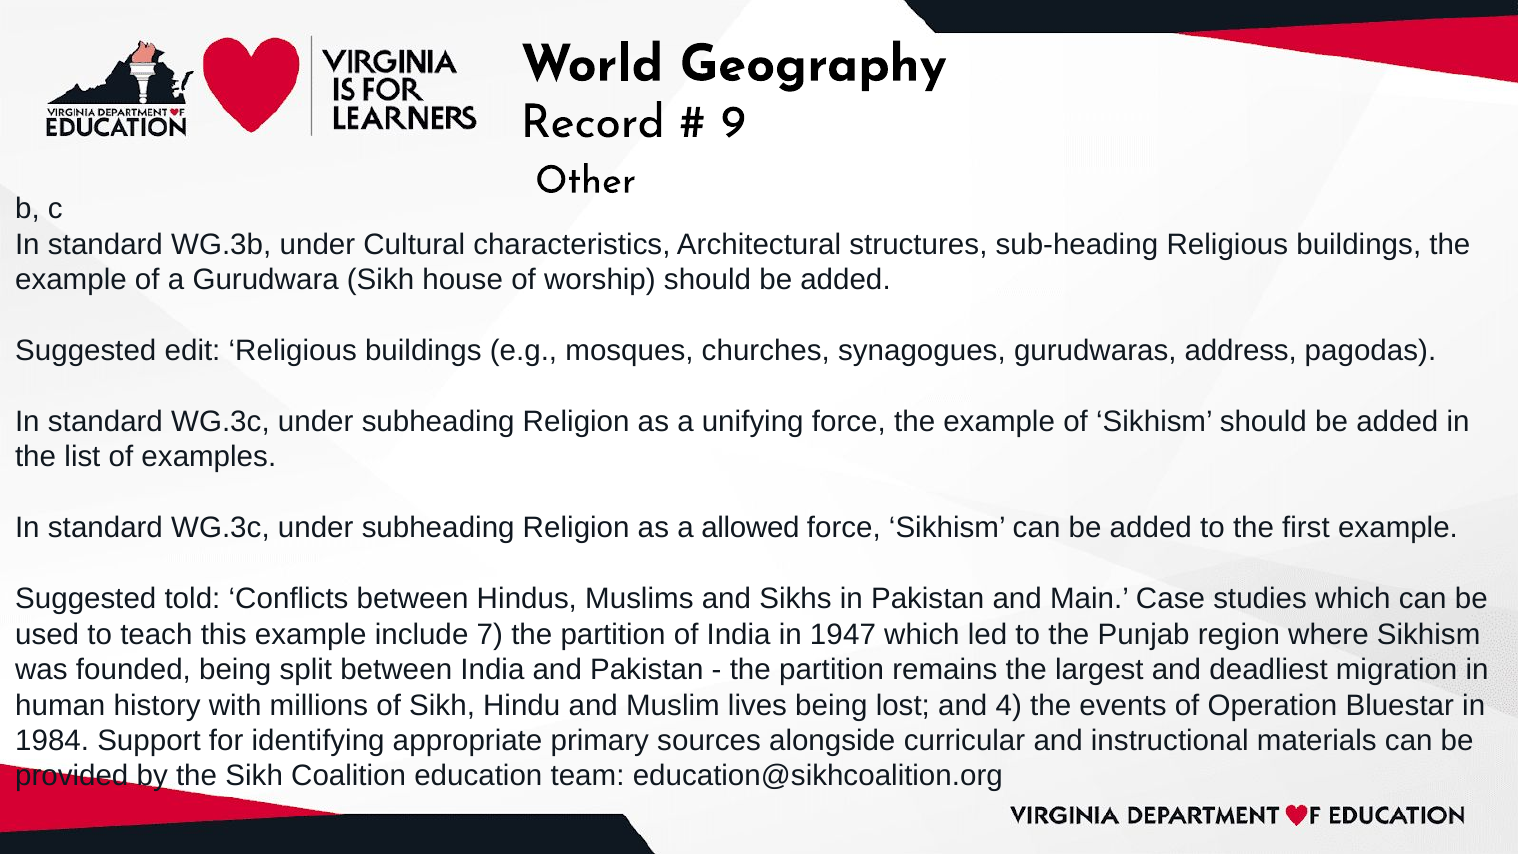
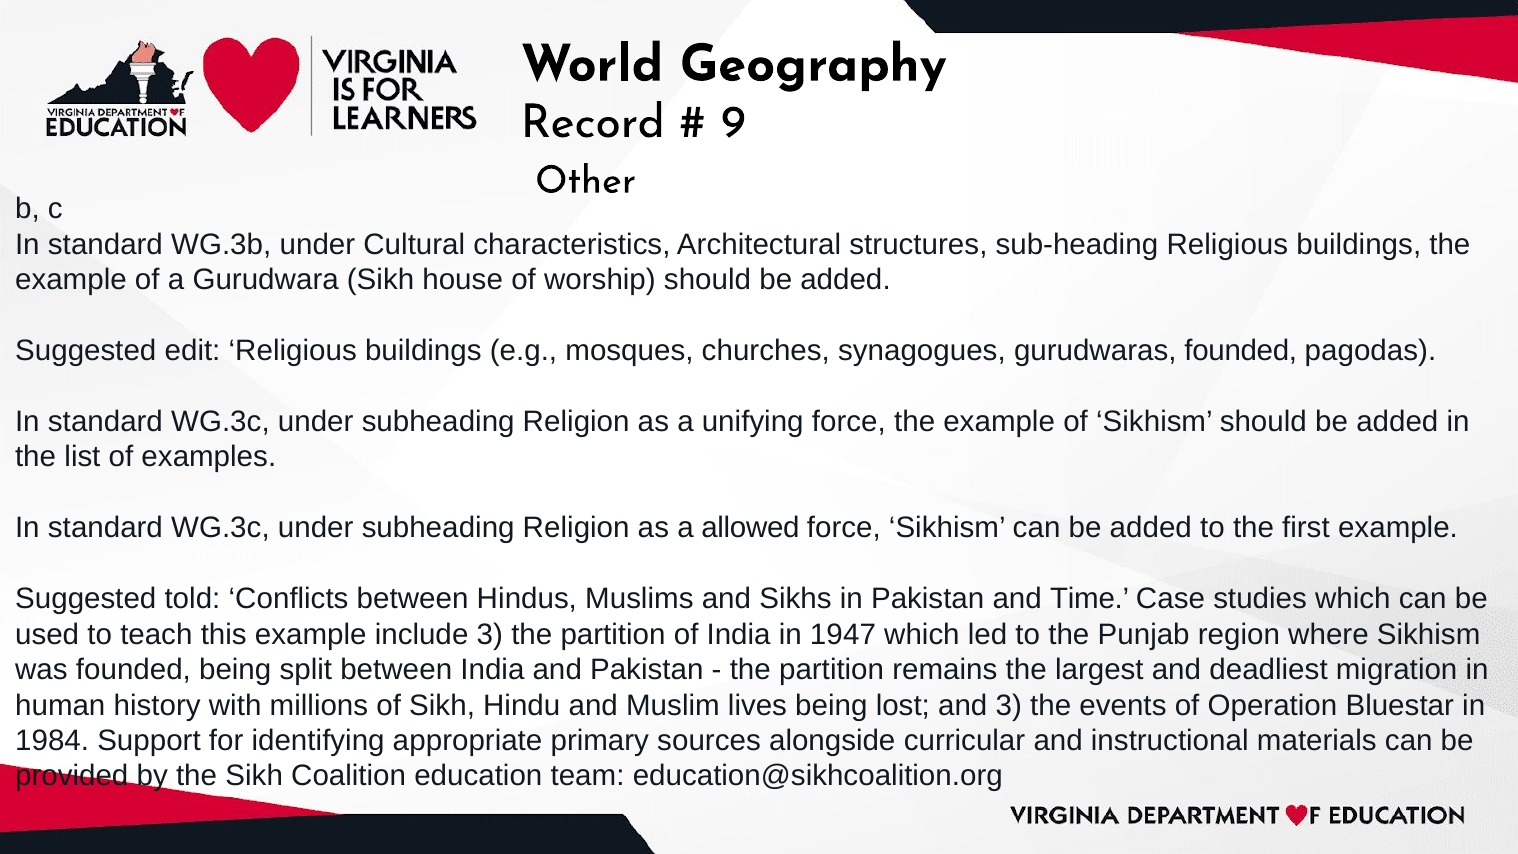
gurudwaras address: address -> founded (1241, 351)
Main: Main -> Time (1090, 599)
include 7: 7 -> 3 (490, 634)
and 4: 4 -> 3 (1009, 705)
